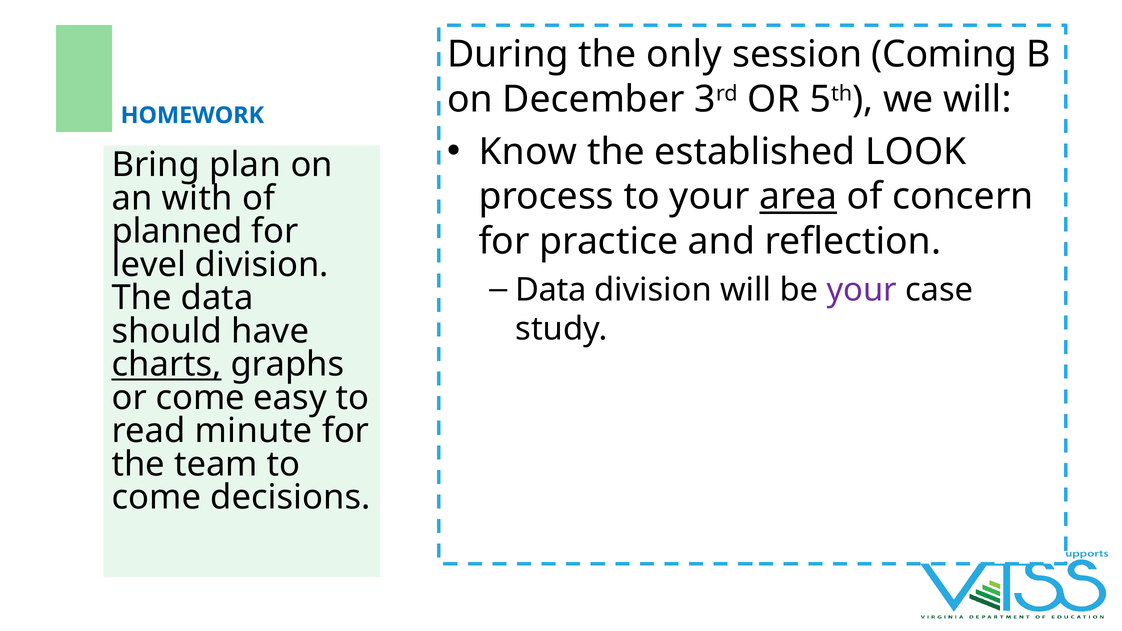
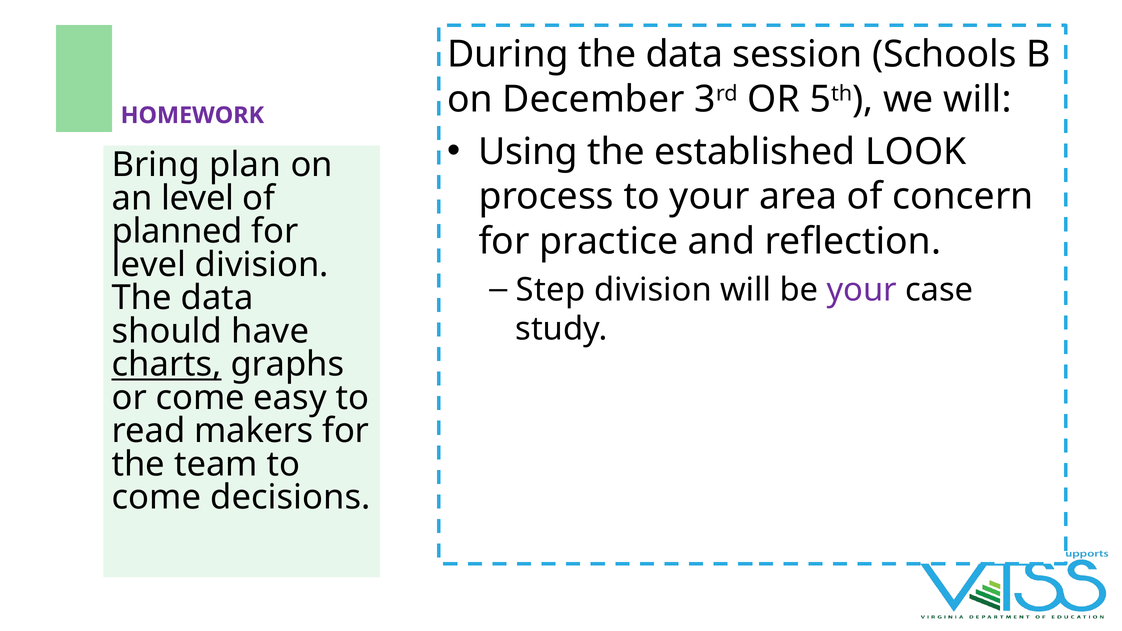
During the only: only -> data (684, 54)
Coming: Coming -> Schools (944, 54)
HOMEWORK colour: blue -> purple (192, 115)
Know: Know -> Using (528, 152)
area underline: present -> none (798, 197)
an with: with -> level (198, 198)
Data: Data -> Step (550, 290)
minute: minute -> makers (254, 431)
